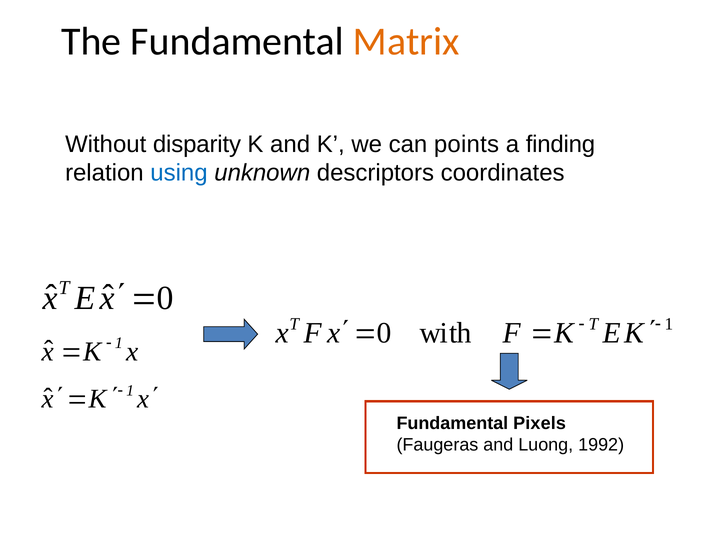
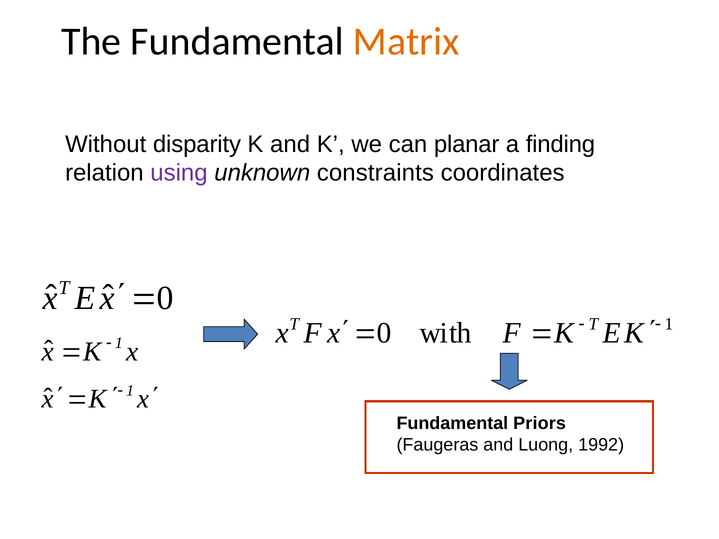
points: points -> planar (467, 144)
using colour: blue -> purple (179, 173)
descriptors: descriptors -> constraints (375, 173)
Pixels: Pixels -> Priors (540, 424)
